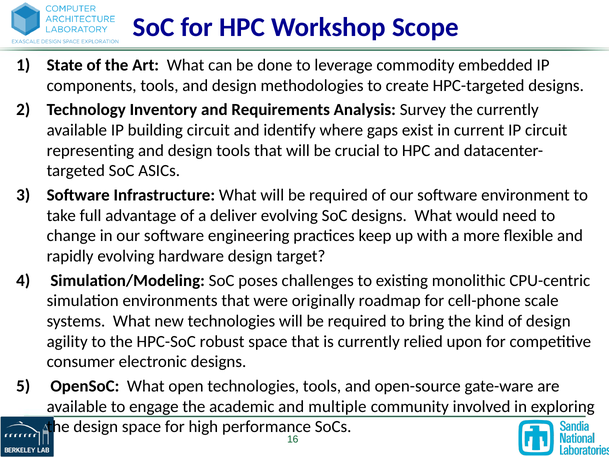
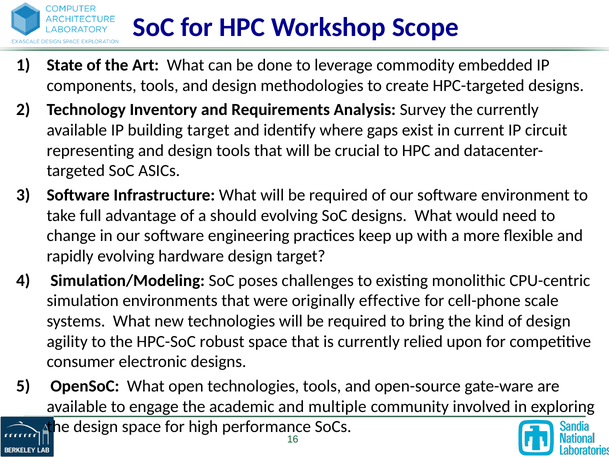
building circuit: circuit -> target (208, 130)
deliver: deliver -> should (233, 215)
roadmap: roadmap -> effective (390, 301)
